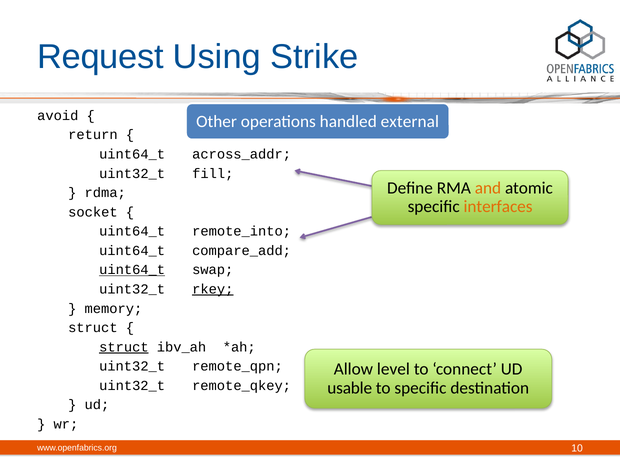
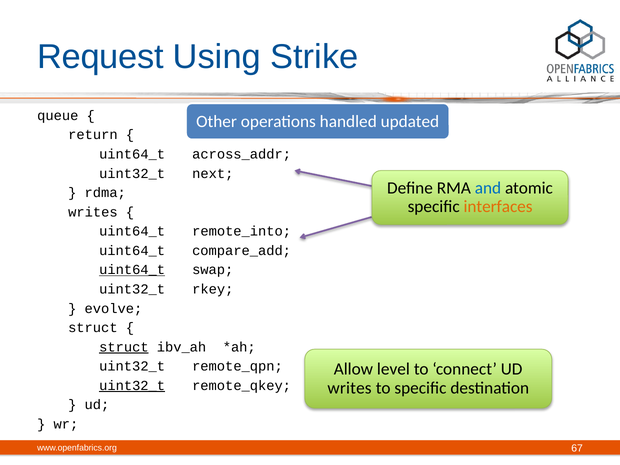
avoid: avoid -> queue (58, 116)
external: external -> updated (410, 121)
fill: fill -> next (213, 173)
and colour: orange -> blue (488, 188)
socket: socket -> writes (93, 212)
rkey underline: present -> none (213, 289)
memory: memory -> evolve (113, 308)
uint32_t underline: none -> present (132, 386)
usable: usable -> writes (350, 388)
10: 10 -> 67 (577, 448)
